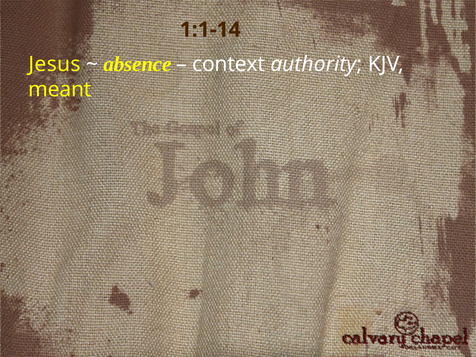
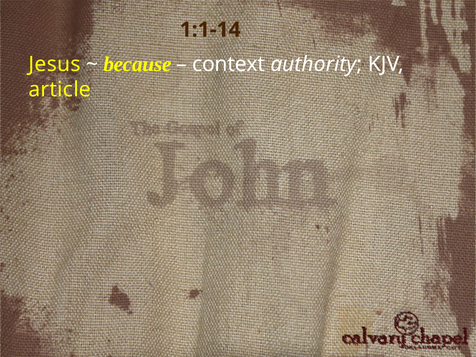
absence: absence -> because (137, 64)
meant: meant -> article (60, 89)
